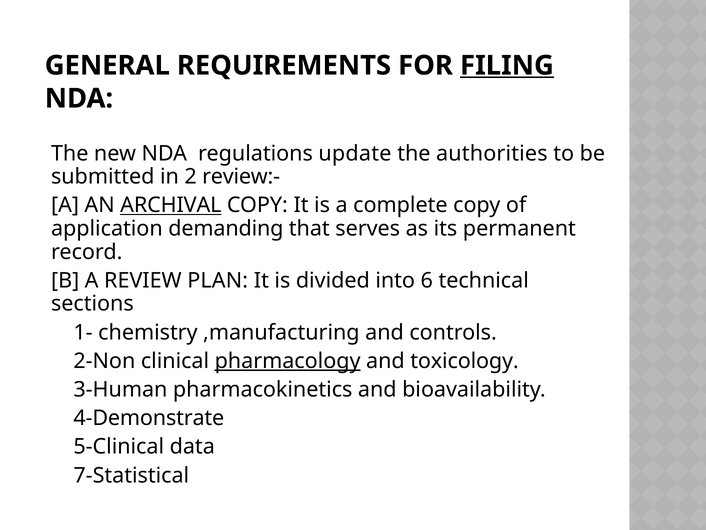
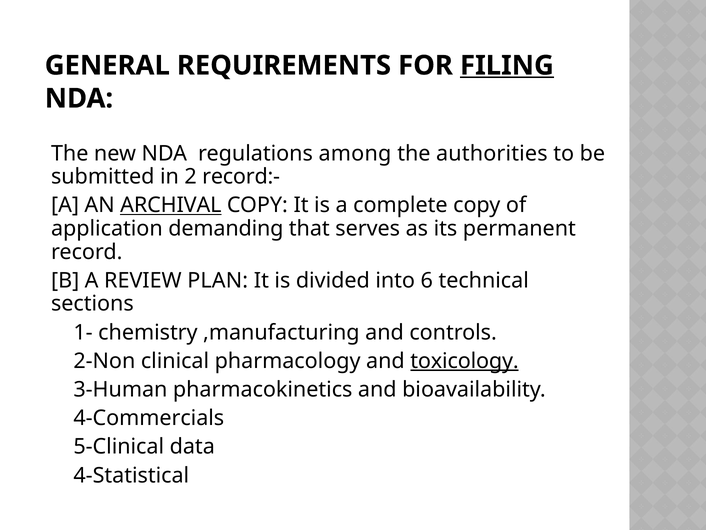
update: update -> among (355, 153)
review:-: review:- -> record:- (241, 177)
pharmacology underline: present -> none (288, 361)
toxicology underline: none -> present (465, 361)
4-Demonstrate: 4-Demonstrate -> 4-Commercials (149, 418)
7-Statistical: 7-Statistical -> 4-Statistical (131, 475)
